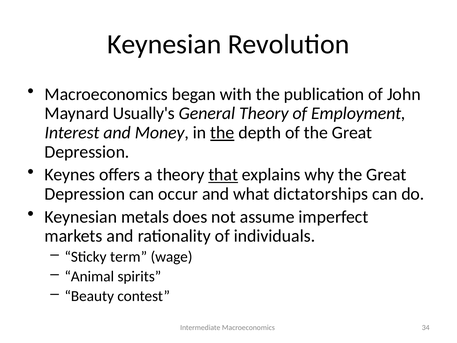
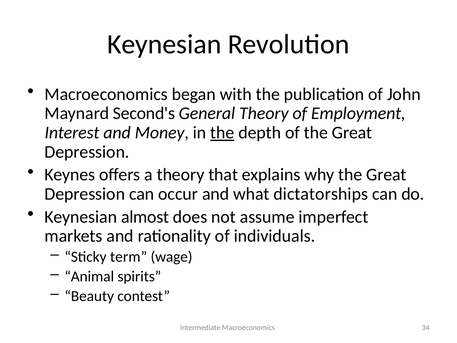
Usually's: Usually's -> Second's (144, 113)
that underline: present -> none (223, 175)
metals: metals -> almost (145, 217)
